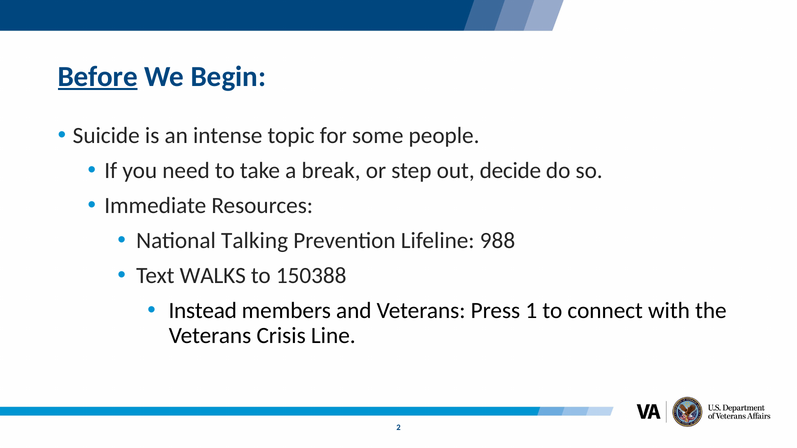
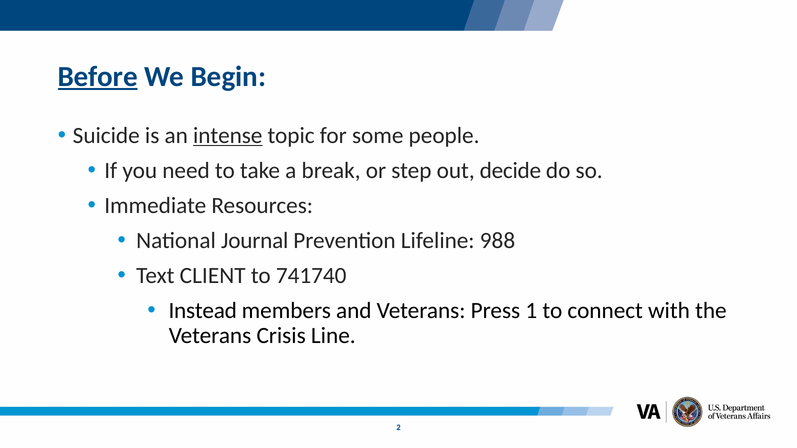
intense underline: none -> present (228, 136)
Talking: Talking -> Journal (255, 241)
WALKS: WALKS -> CLIENT (213, 276)
150388: 150388 -> 741740 (311, 276)
